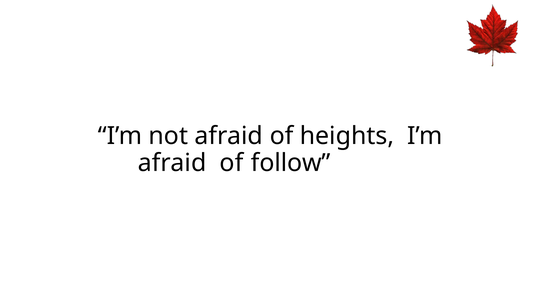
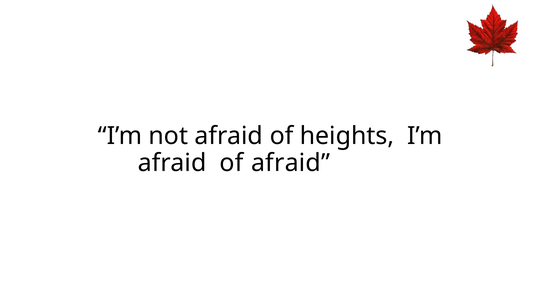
of follow: follow -> afraid (291, 163)
